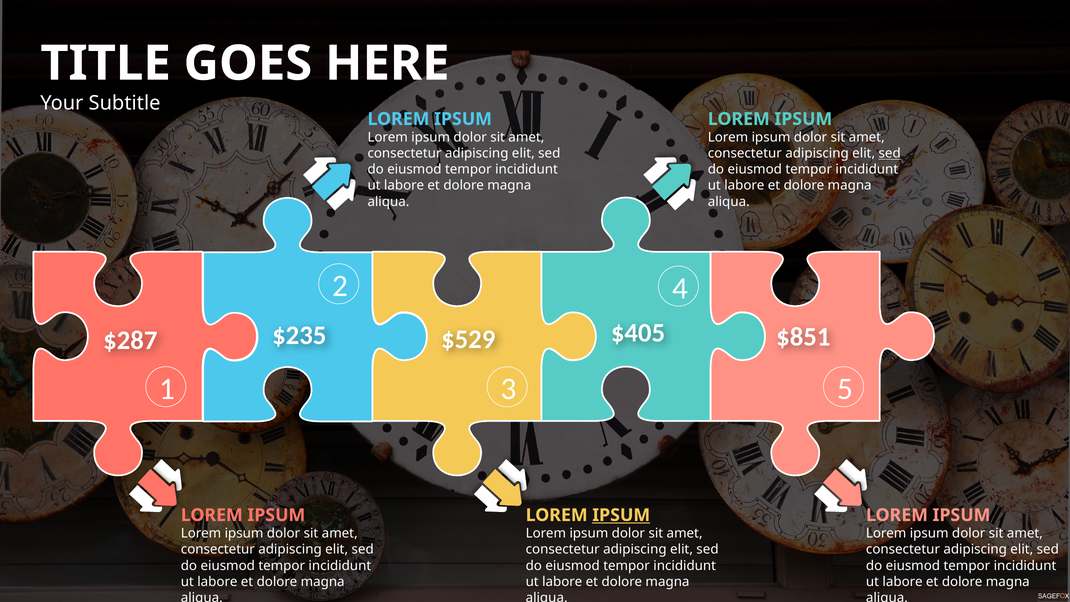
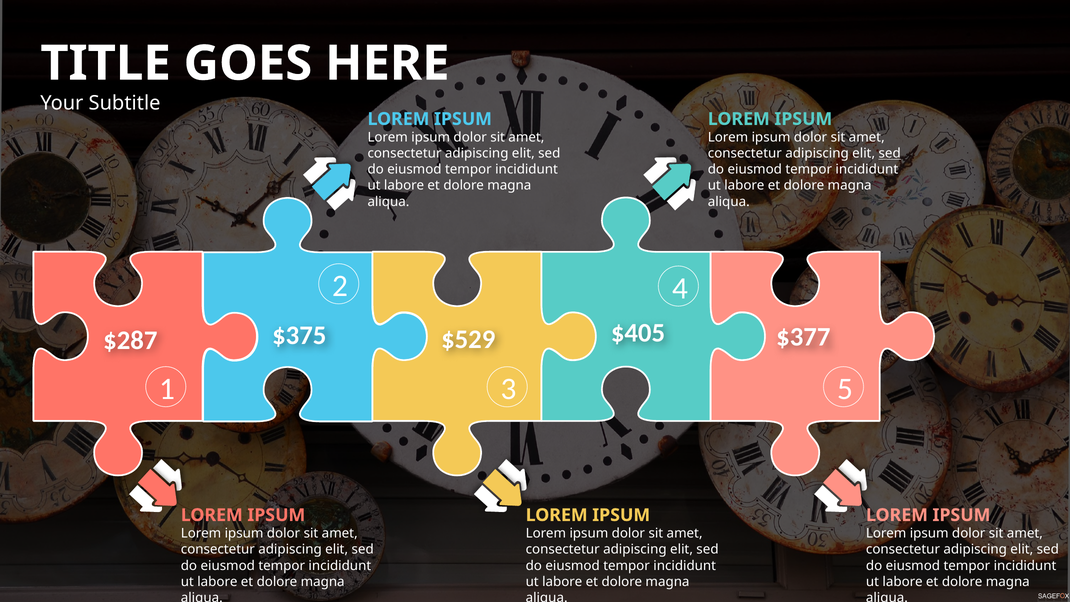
$235: $235 -> $375 (299, 336)
$851: $851 -> $377 (803, 337)
IPSUM underline: present -> none (621, 515)
